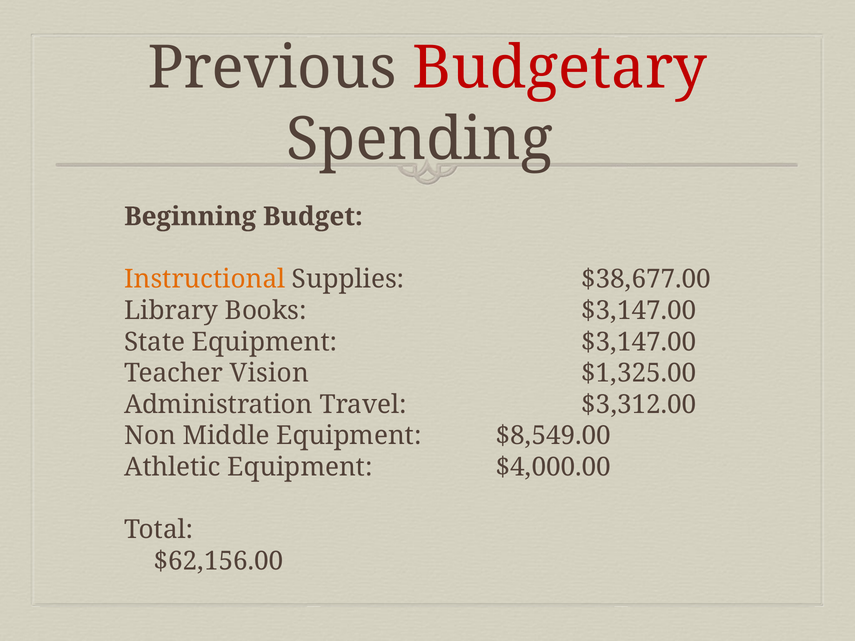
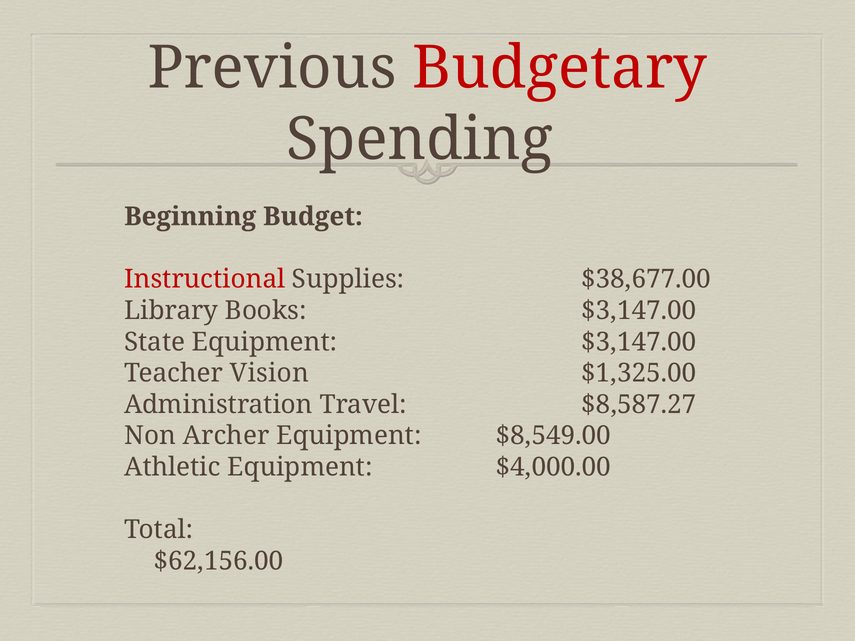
Instructional colour: orange -> red (205, 279)
$3,312.00: $3,312.00 -> $8,587.27 (639, 405)
Middle: Middle -> Archer (226, 436)
